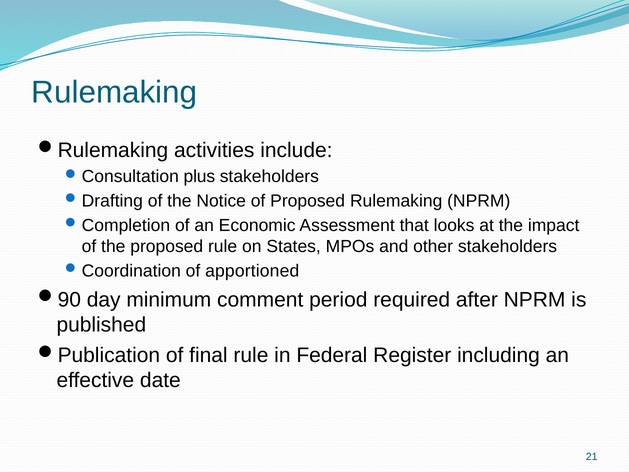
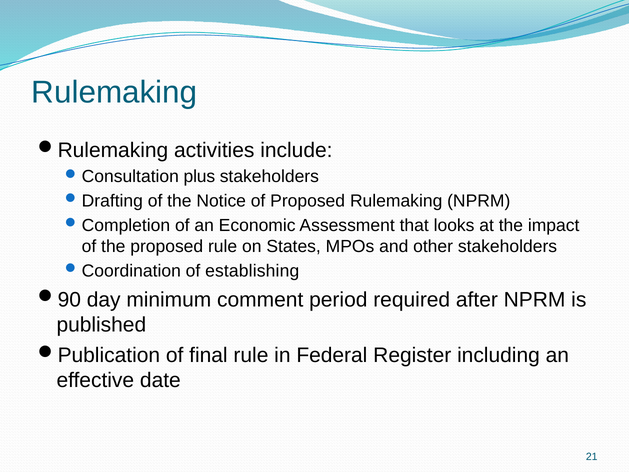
apportioned: apportioned -> establishing (252, 271)
